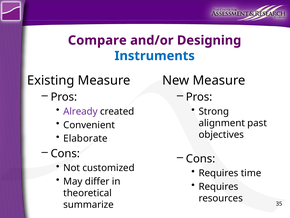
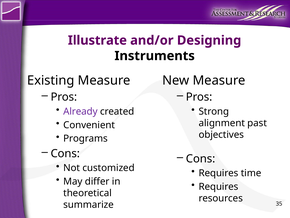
Compare: Compare -> Illustrate (97, 40)
Instruments colour: blue -> black (155, 56)
Elaborate: Elaborate -> Programs (86, 138)
